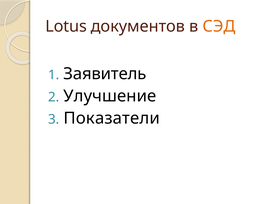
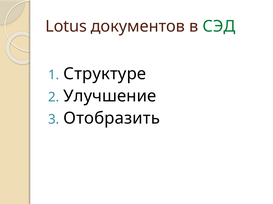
СЭД colour: orange -> green (219, 26)
Заявитель: Заявитель -> Структуре (105, 74)
Показатели: Показатели -> Отобразить (112, 119)
